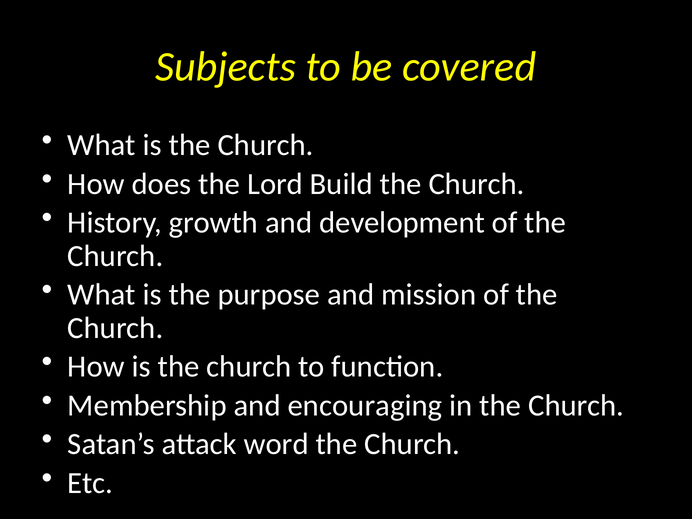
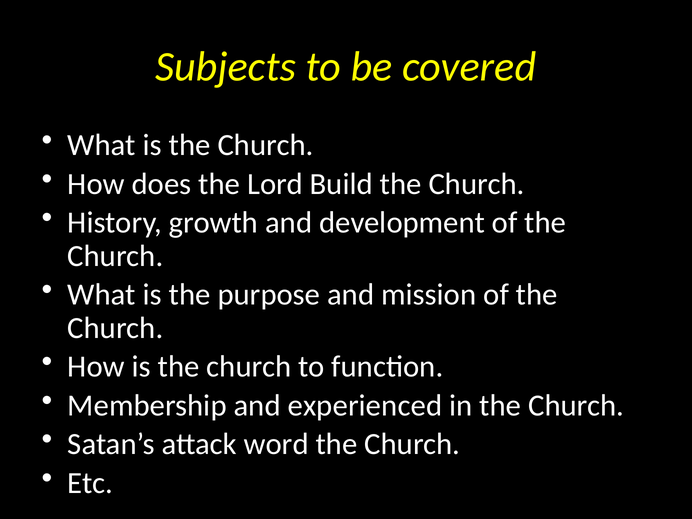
encouraging: encouraging -> experienced (365, 405)
